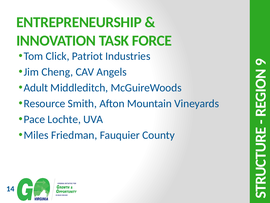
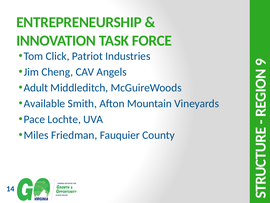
Resource: Resource -> Available (44, 103)
